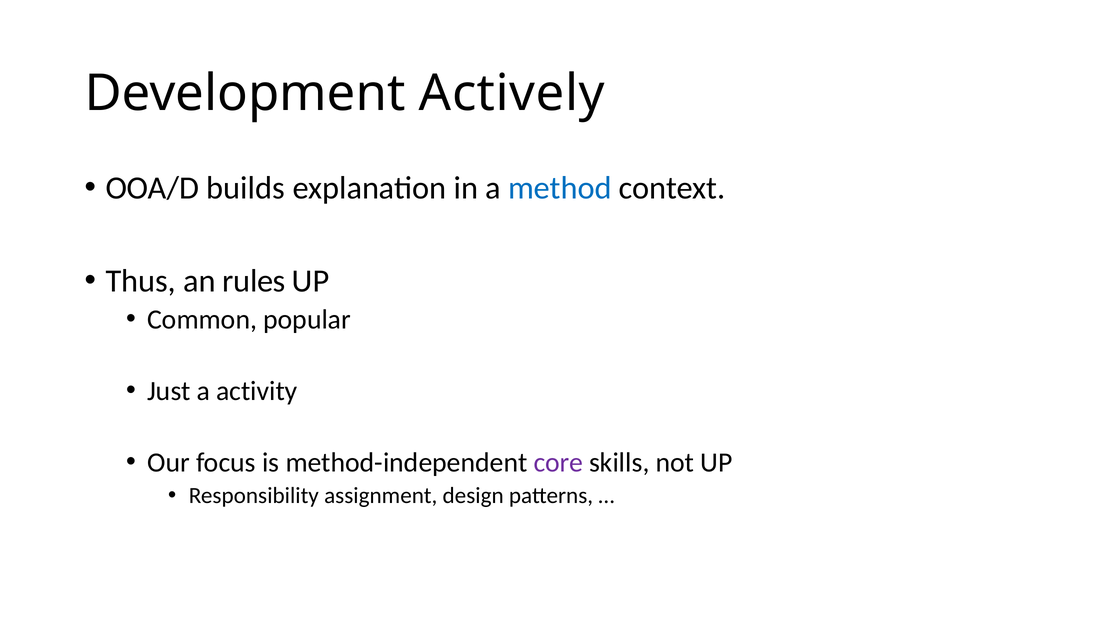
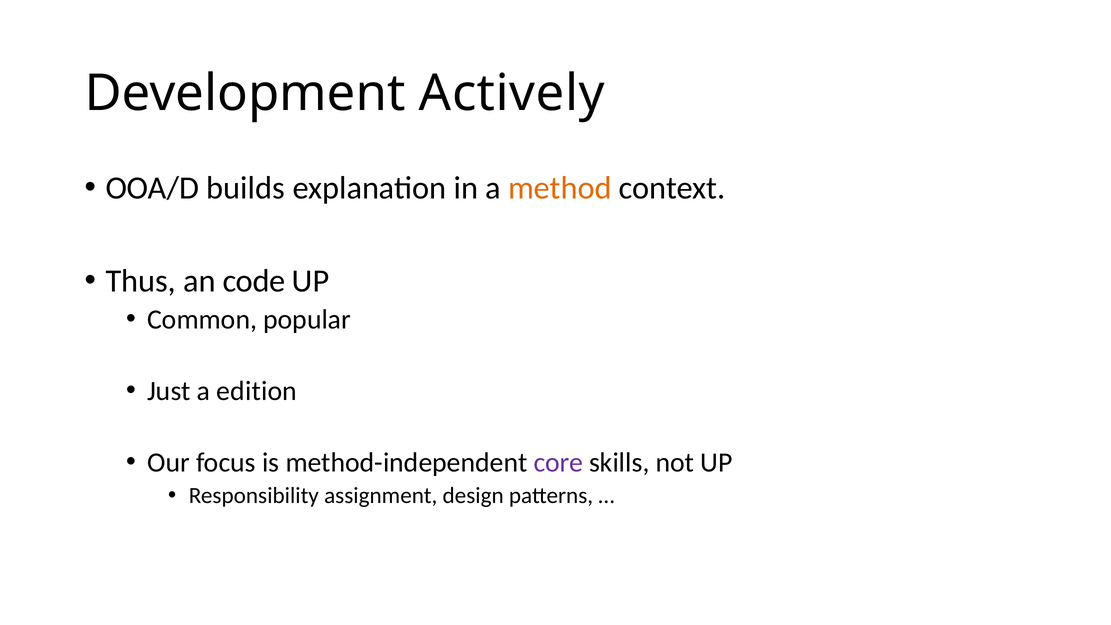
method colour: blue -> orange (560, 188)
rules: rules -> code (254, 281)
activity: activity -> edition (257, 391)
